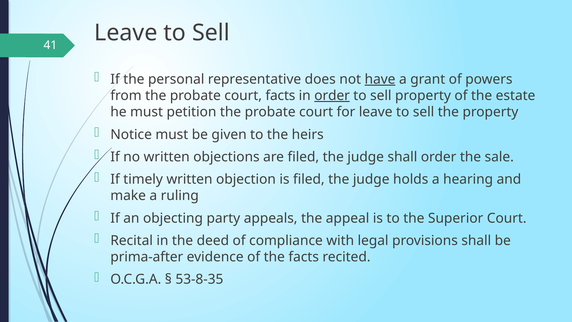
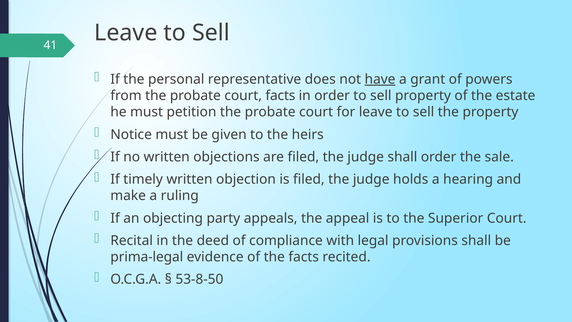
order underline: present -> none (332, 96)
prima-after: prima-after -> prima-legal (147, 257)
53-8-35: 53-8-35 -> 53-8-50 (199, 279)
